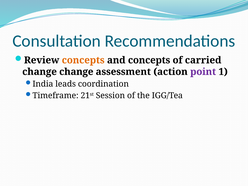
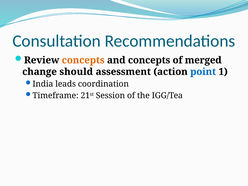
carried: carried -> merged (203, 60)
change change: change -> should (76, 72)
point colour: purple -> blue (203, 72)
